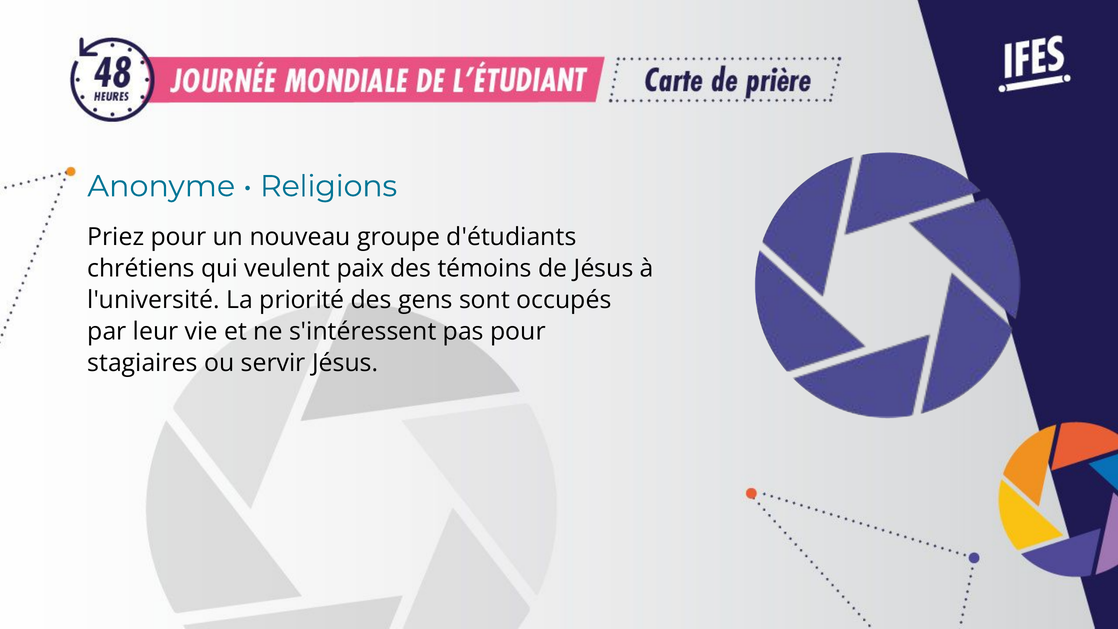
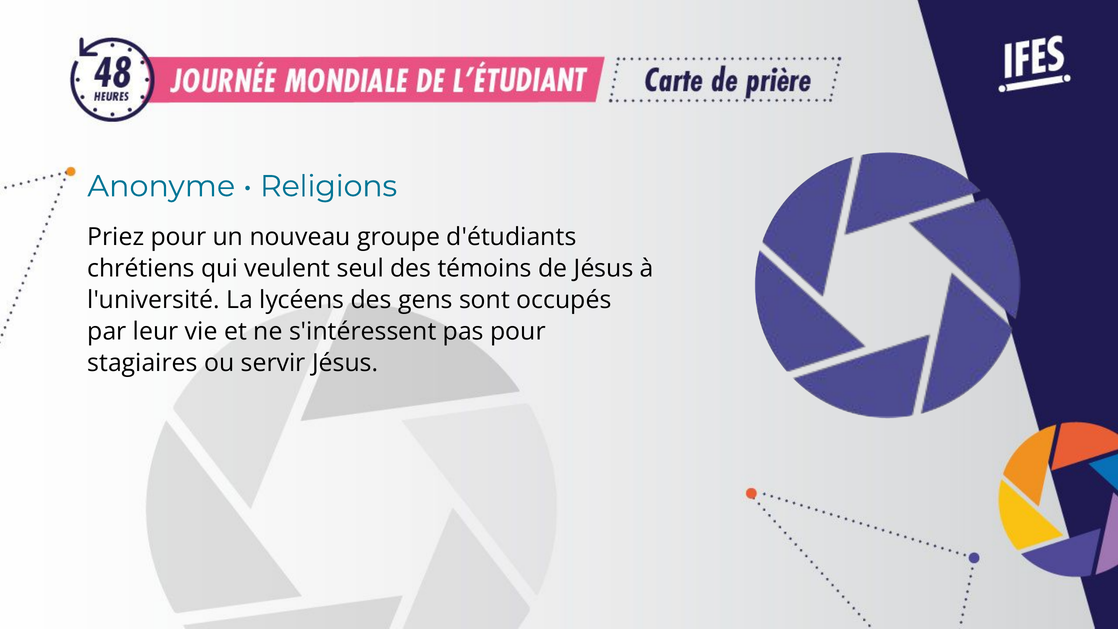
paix: paix -> seul (360, 269)
priorité: priorité -> lycéens (302, 300)
